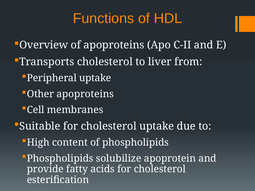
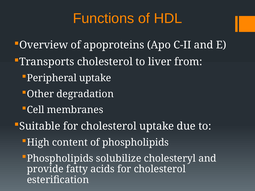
Other apoproteins: apoproteins -> degradation (85, 94)
apoprotein: apoprotein -> cholesteryl (170, 159)
